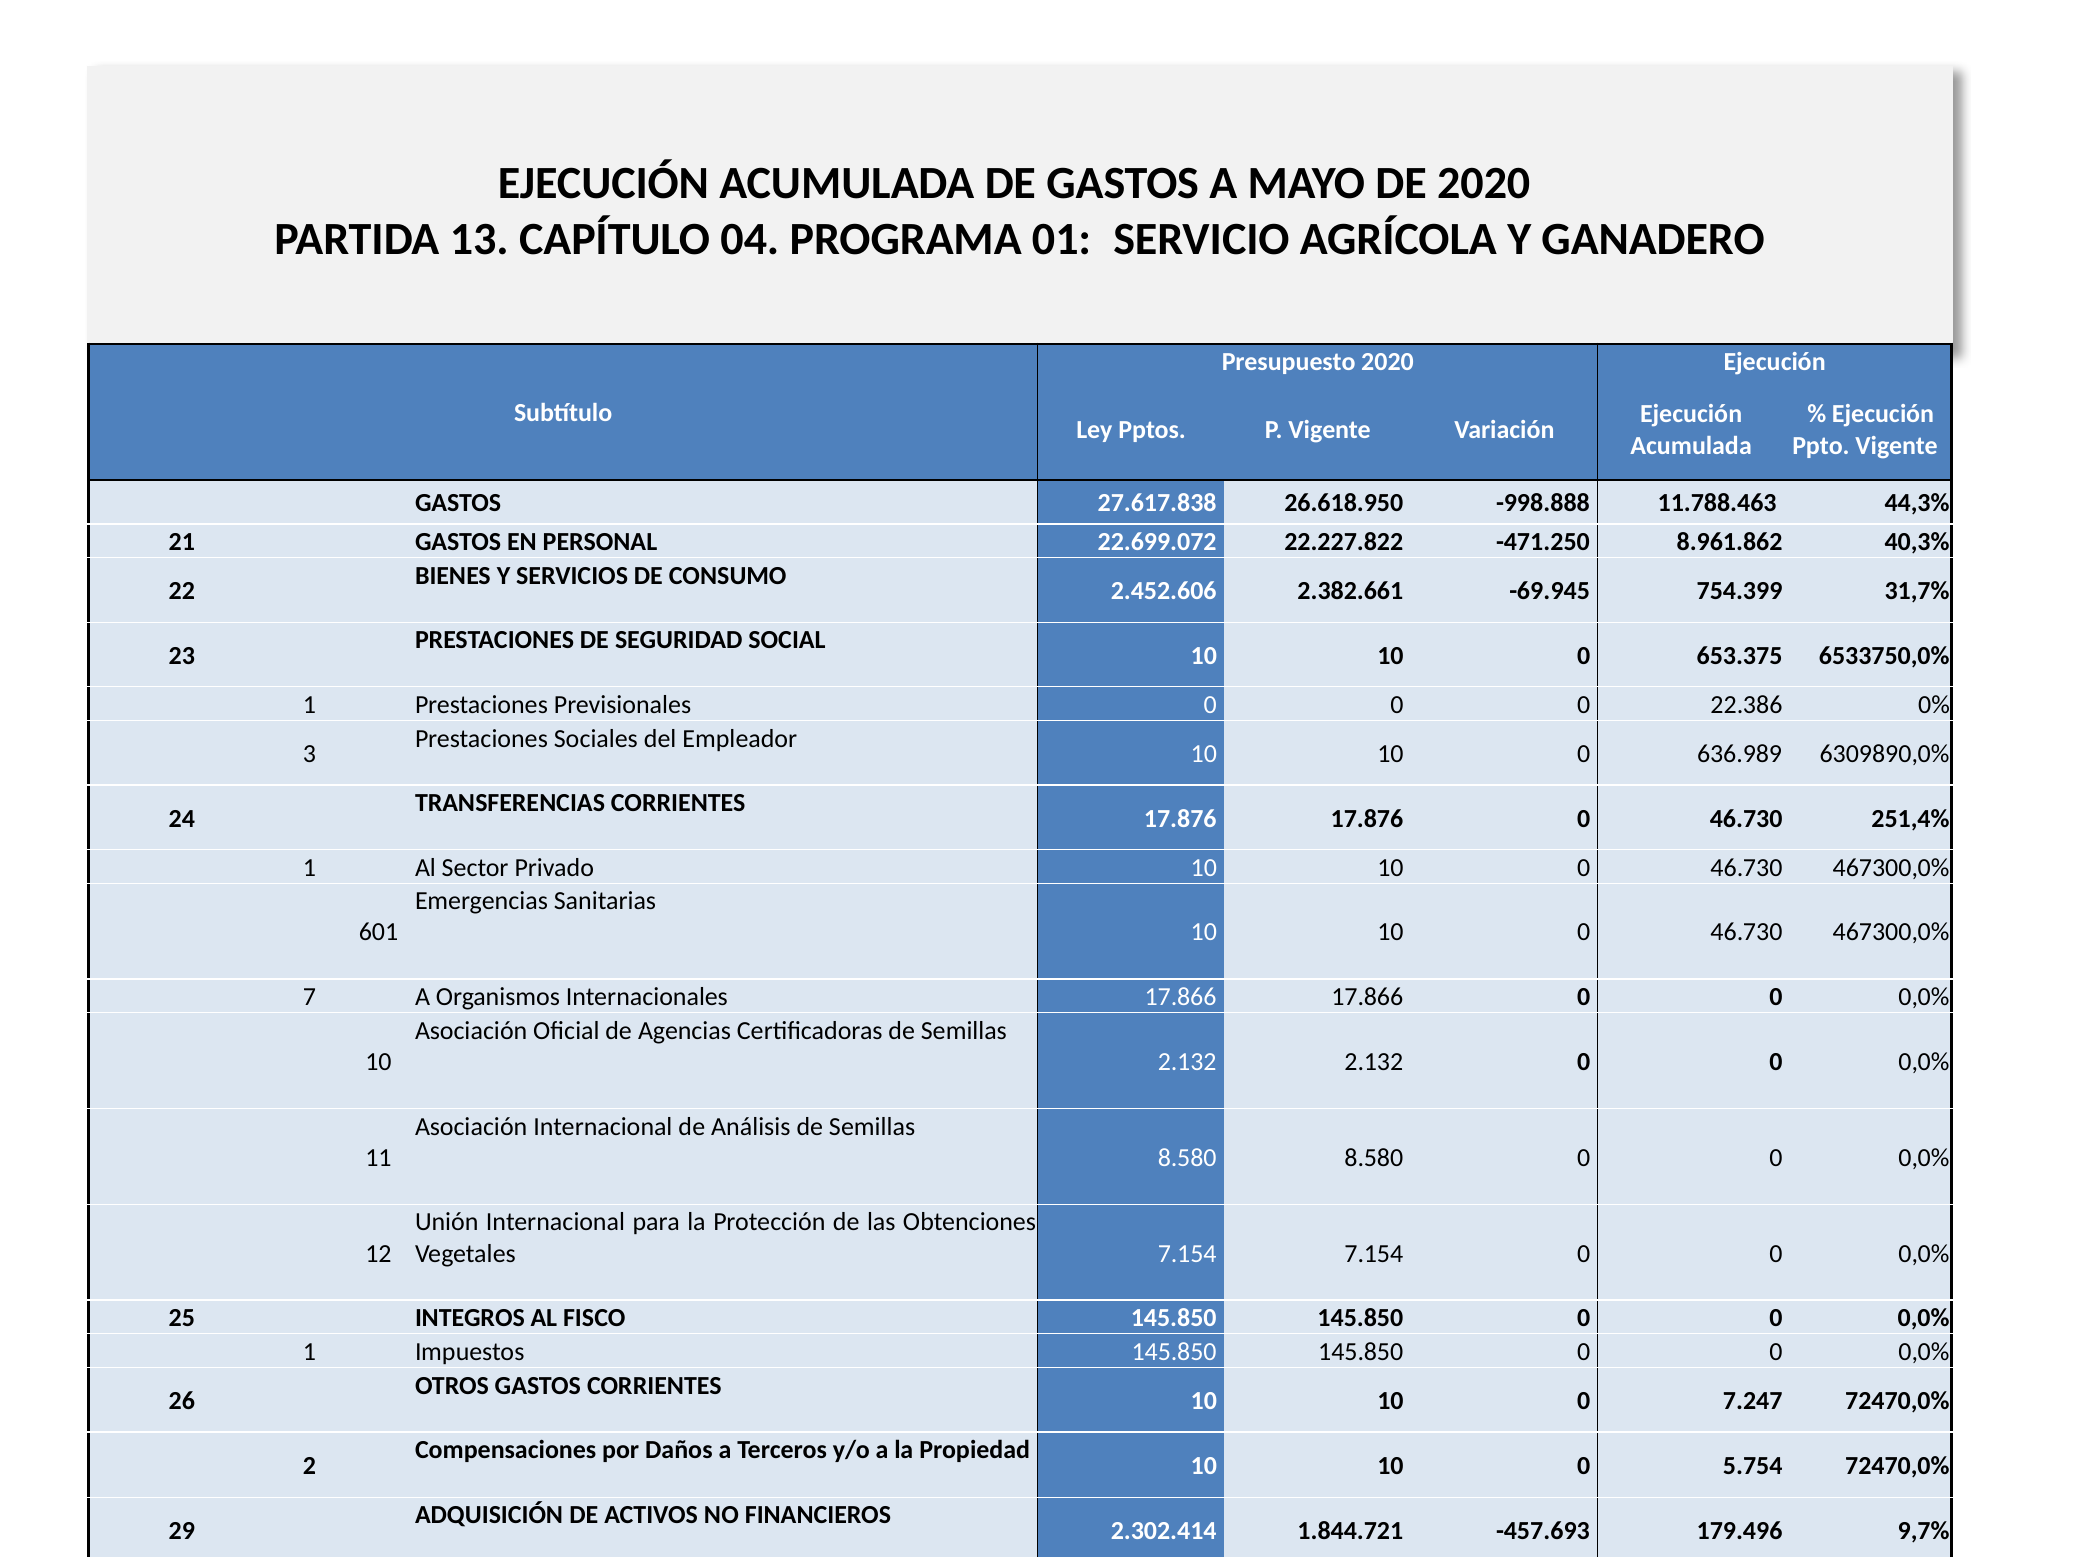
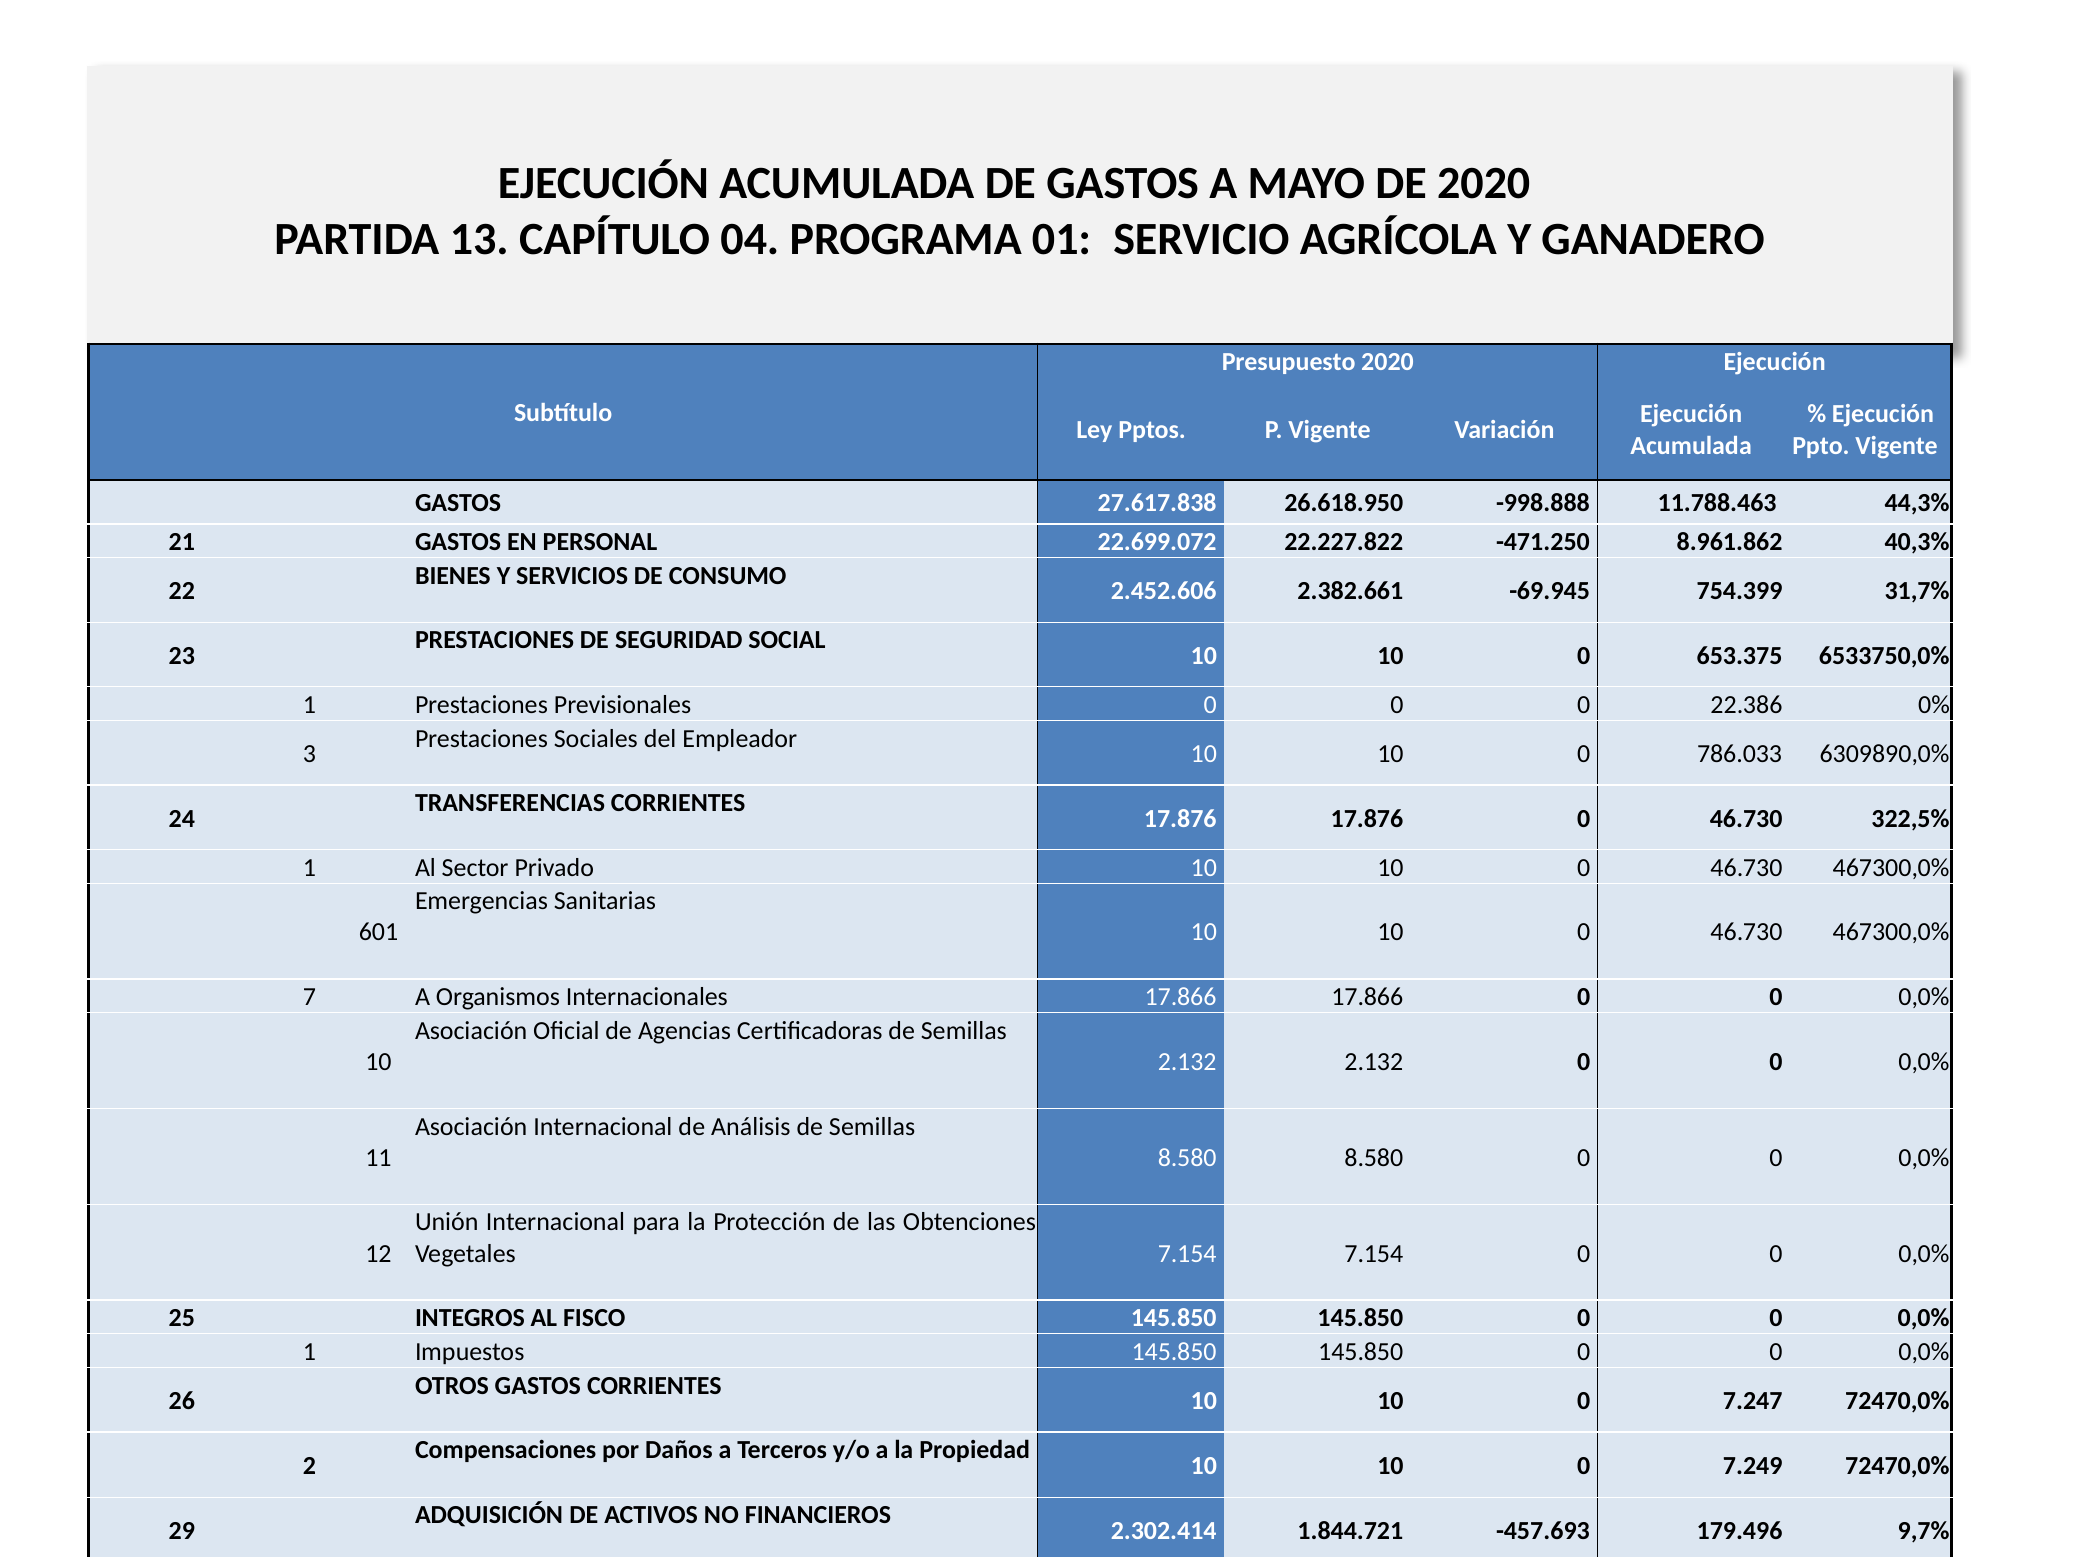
636.989: 636.989 -> 786.033 (1740, 754)
251,4%: 251,4% -> 322,5% (1910, 818)
5.754: 5.754 -> 7.249 (1753, 1465)
